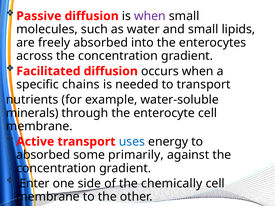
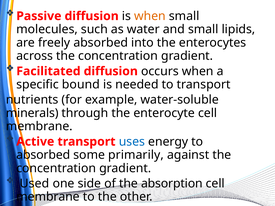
when colour: purple -> orange (150, 16)
chains: chains -> bound (81, 85)
Enter: Enter -> Used (34, 184)
chemically: chemically -> absorption (172, 184)
